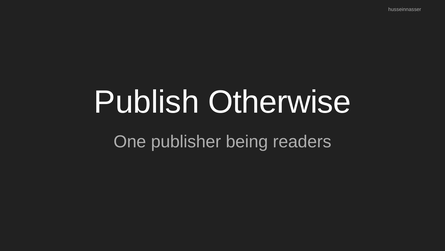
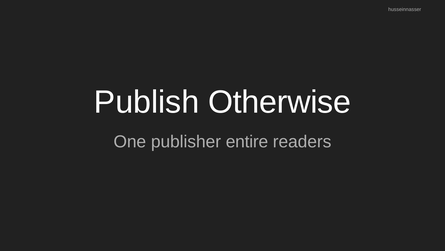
being: being -> entire (247, 141)
